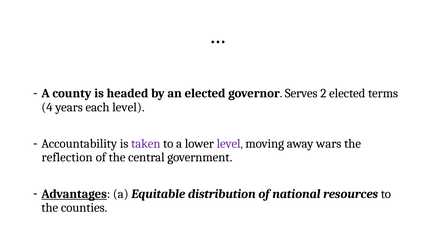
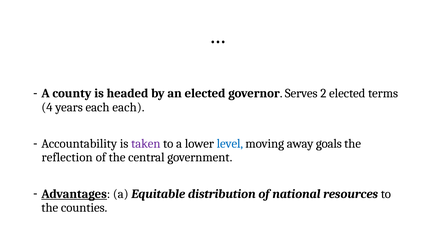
each level: level -> each (128, 107)
level colour: purple -> blue (230, 144)
wars: wars -> goals (329, 144)
